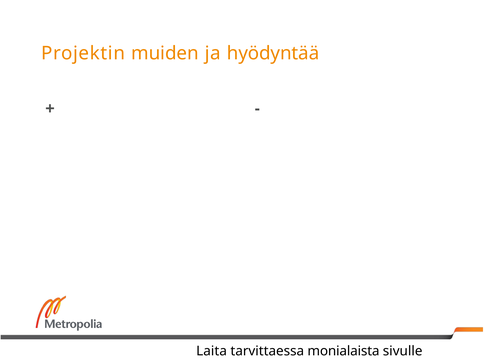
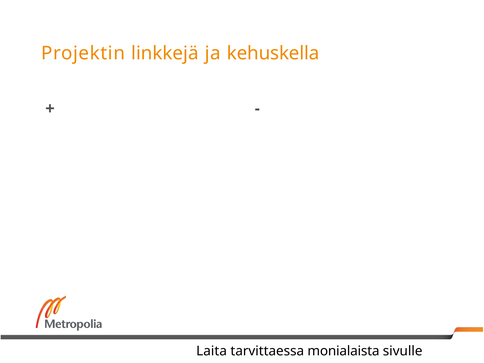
muiden: muiden -> linkkejä (165, 53)
hyödyntää: hyödyntää -> kehuskella (273, 53)
